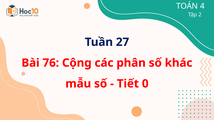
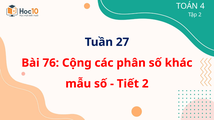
Tiết 0: 0 -> 2 (145, 84)
